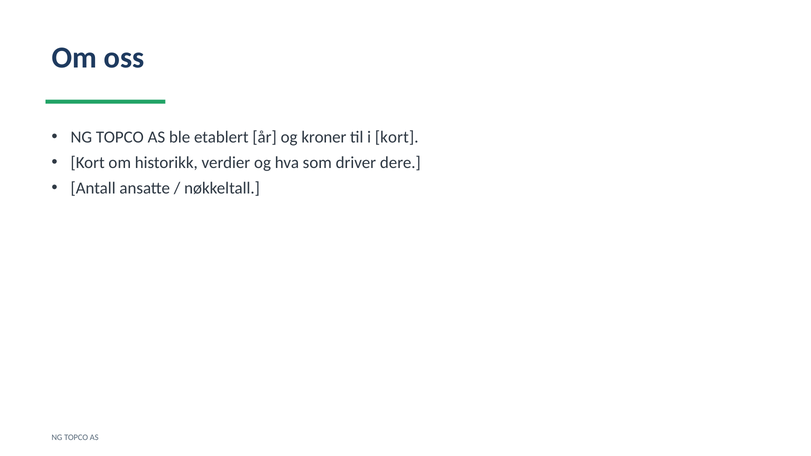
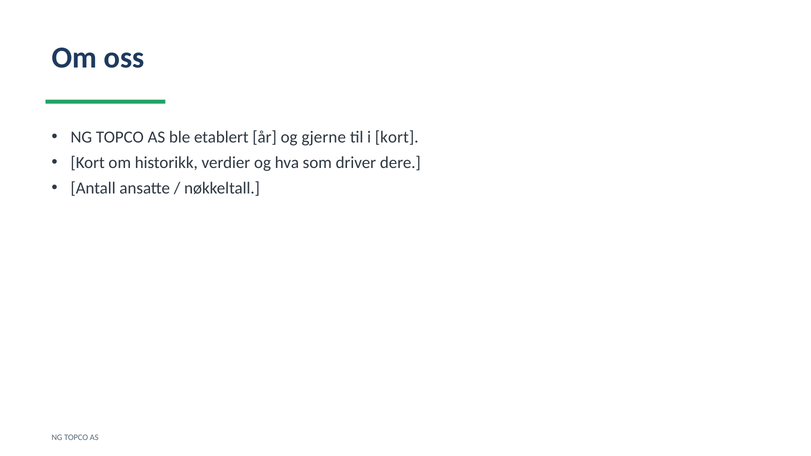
kroner: kroner -> gjerne (324, 137)
